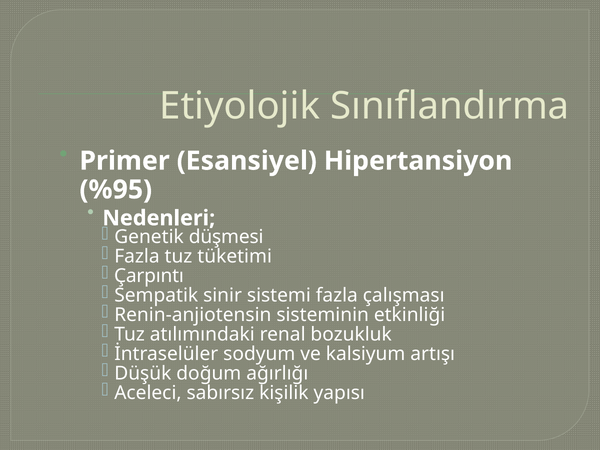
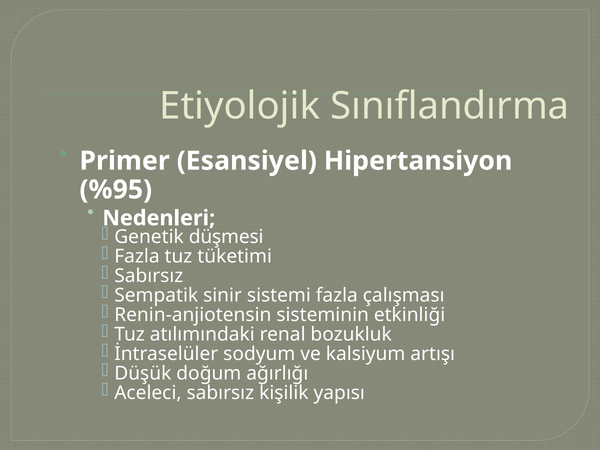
Çarpıntı: Çarpıntı -> Sabırsız (149, 276)
